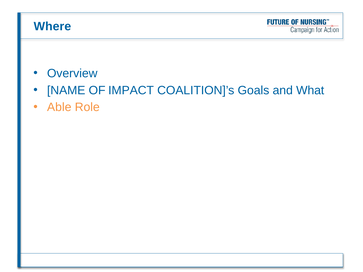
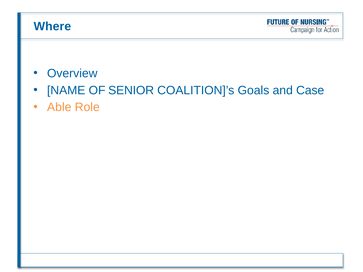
IMPACT: IMPACT -> SENIOR (131, 90)
What: What -> Case (310, 90)
